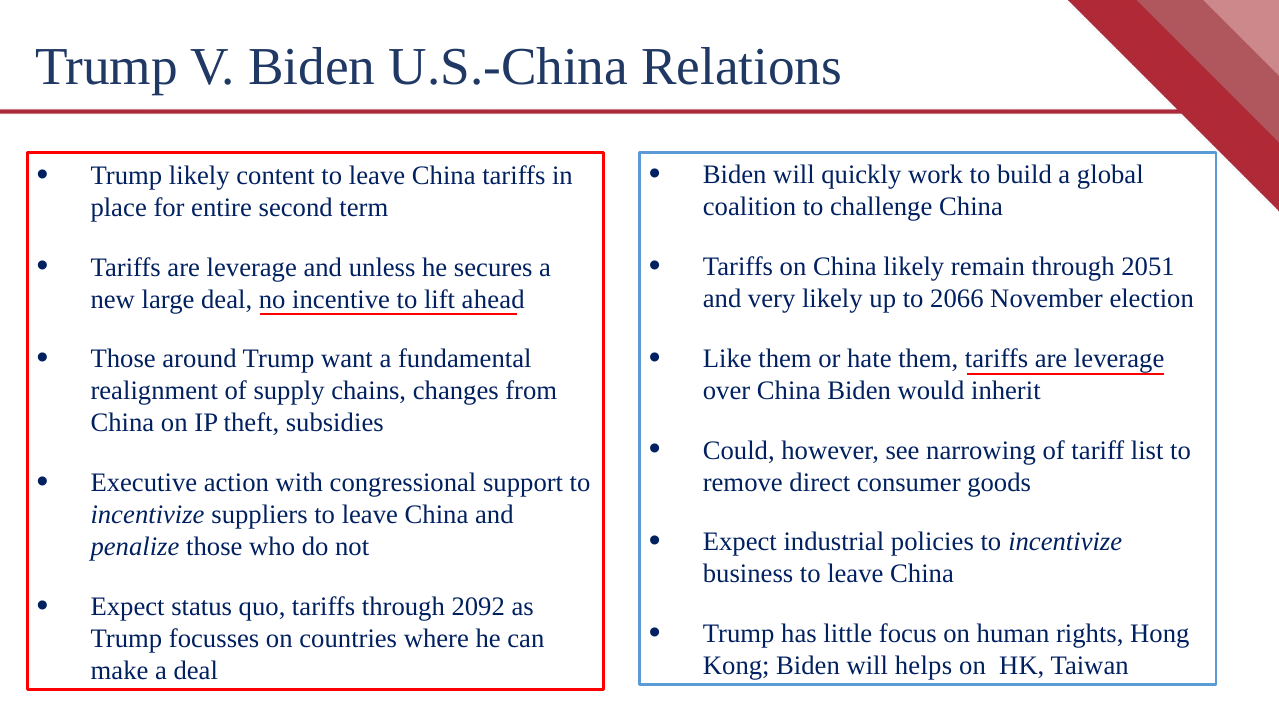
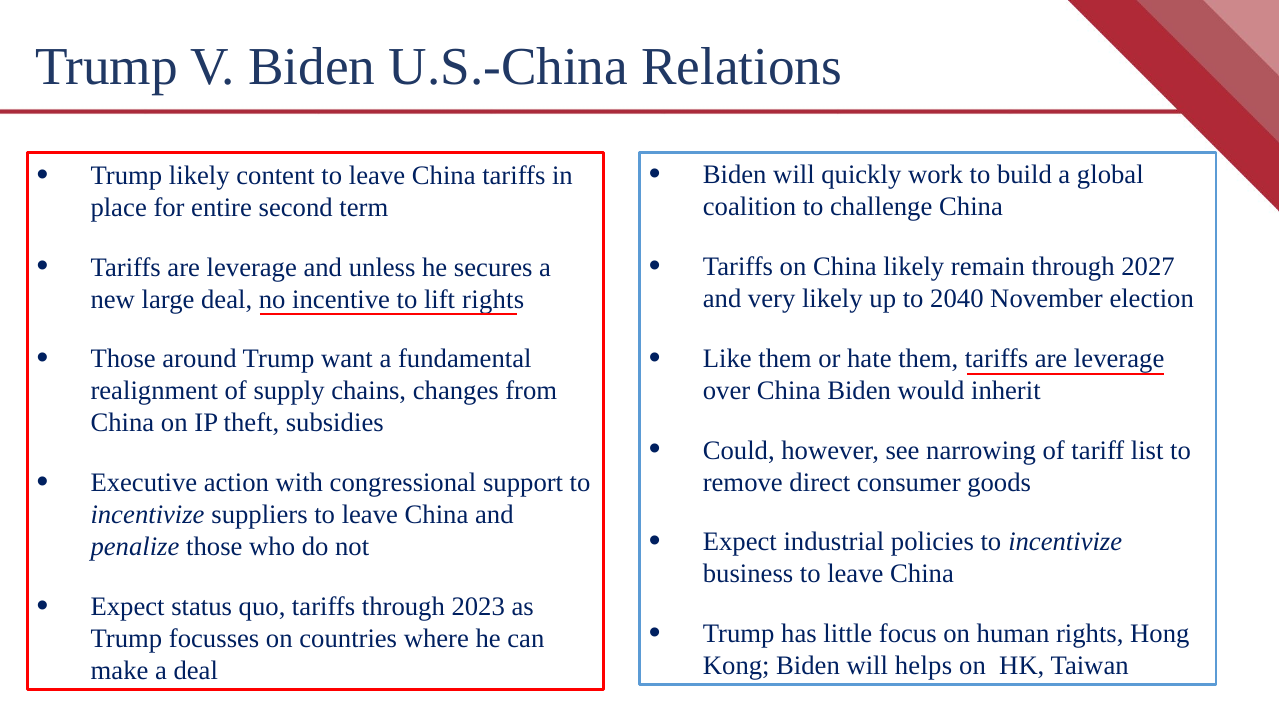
2051: 2051 -> 2027 (1148, 267)
2066: 2066 -> 2040 (957, 299)
lift ahead: ahead -> rights (493, 299)
2092: 2092 -> 2023 (478, 606)
